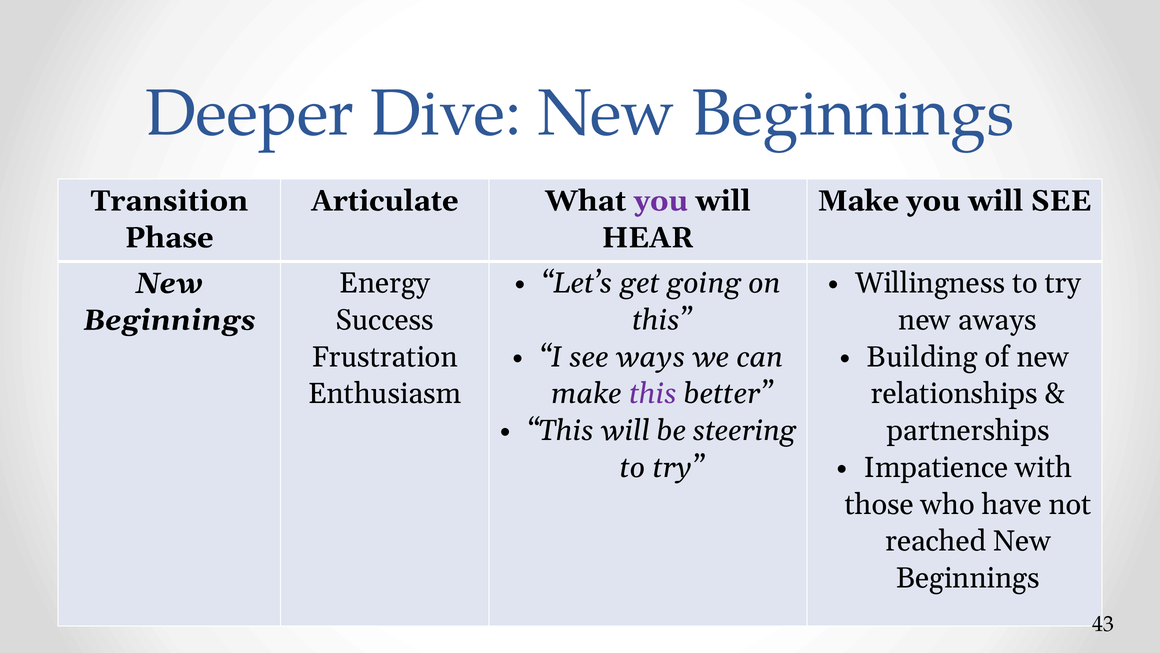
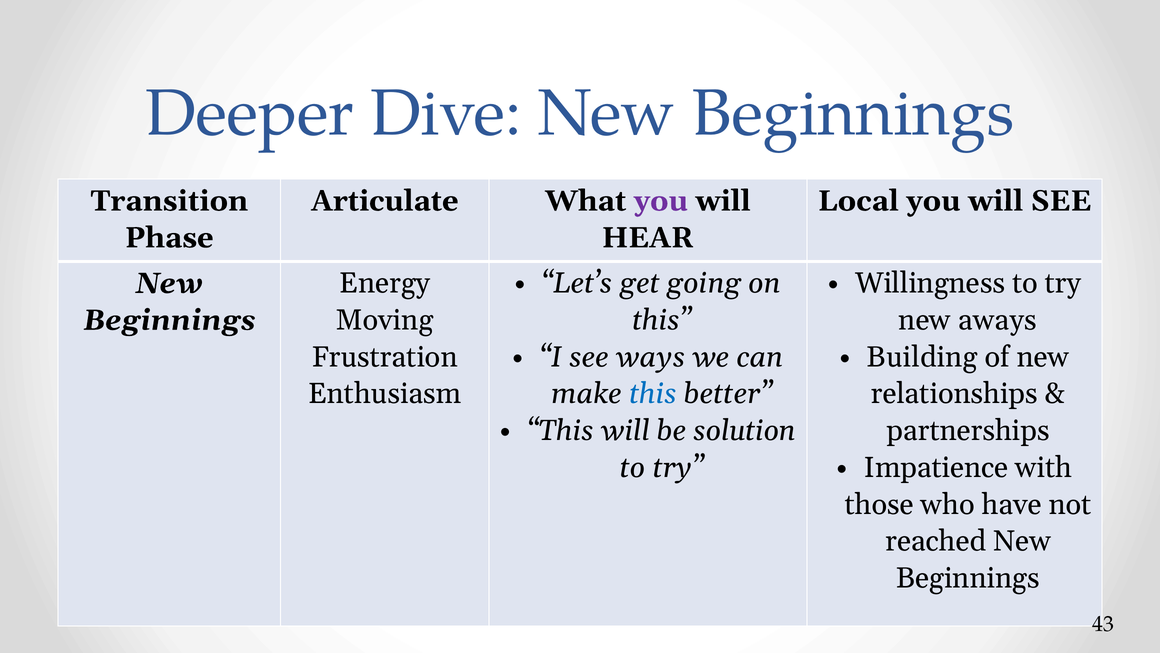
Make: Make -> Local (858, 201)
Success: Success -> Moving (385, 320)
this colour: purple -> blue (653, 394)
steering: steering -> solution (745, 430)
